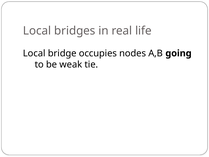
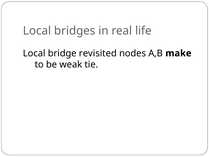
occupies: occupies -> revisited (98, 53)
going: going -> make (178, 53)
